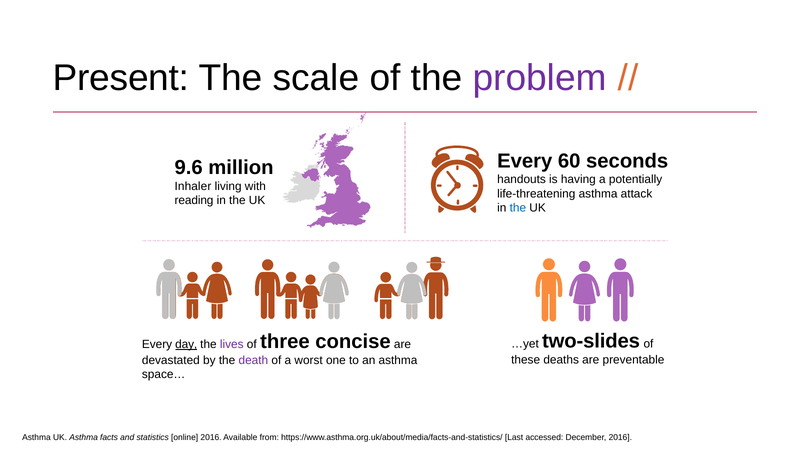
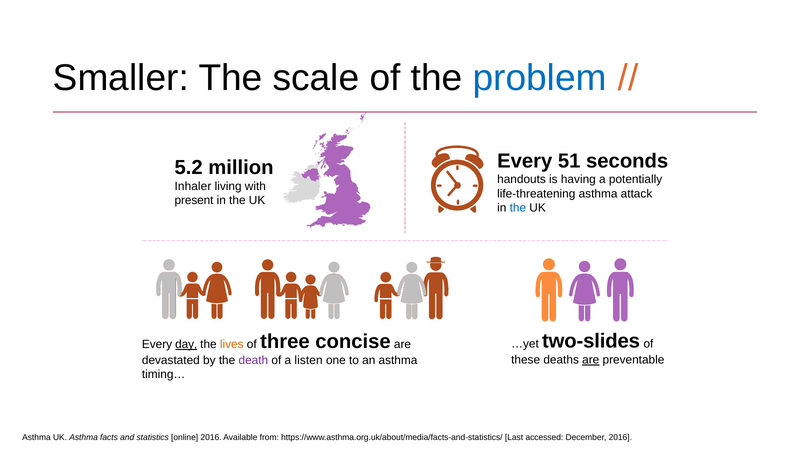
Present: Present -> Smaller (121, 78)
problem colour: purple -> blue (540, 78)
60: 60 -> 51 (569, 161)
9.6: 9.6 -> 5.2 (189, 168)
reading: reading -> present (194, 200)
lives colour: purple -> orange (232, 344)
are underline: none -> present (591, 360)
worst: worst -> listen (309, 360)
space…: space… -> timing… (164, 374)
